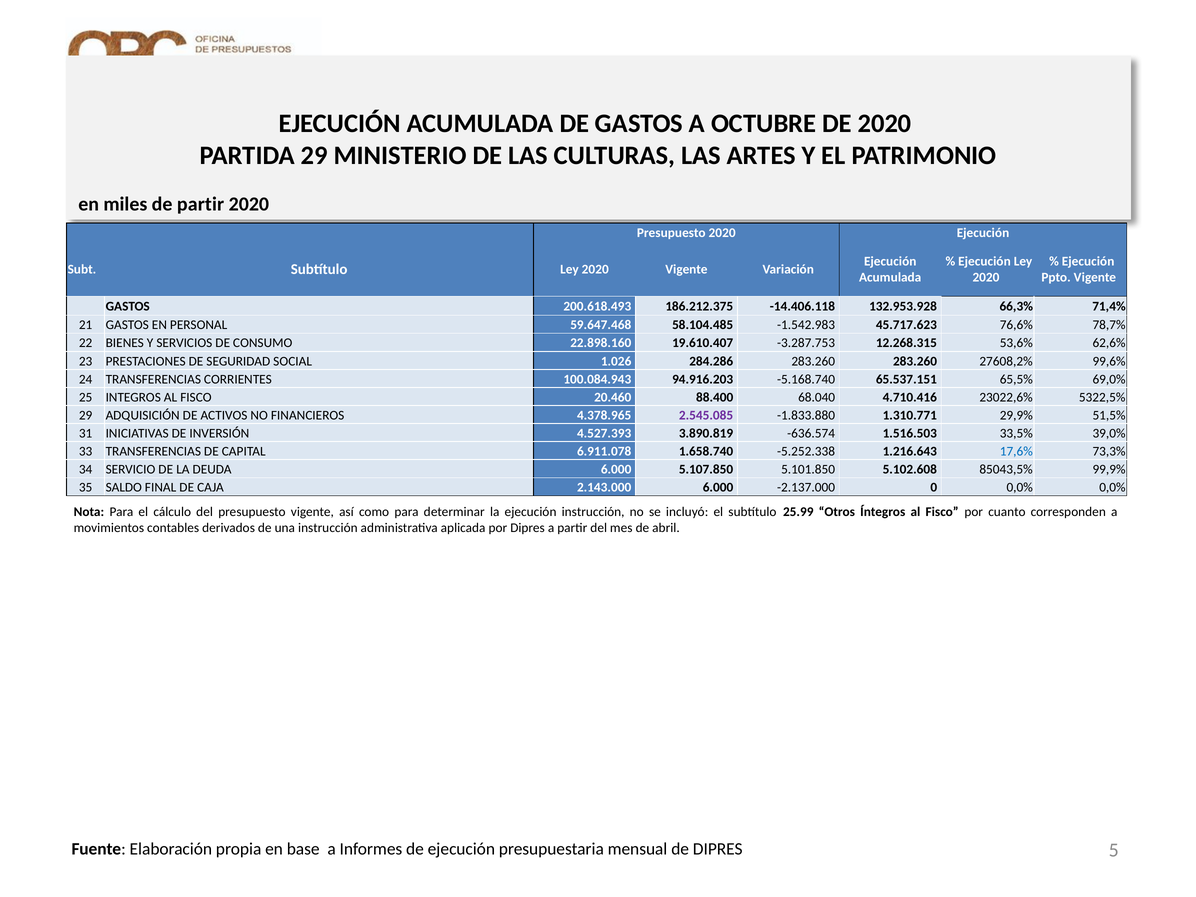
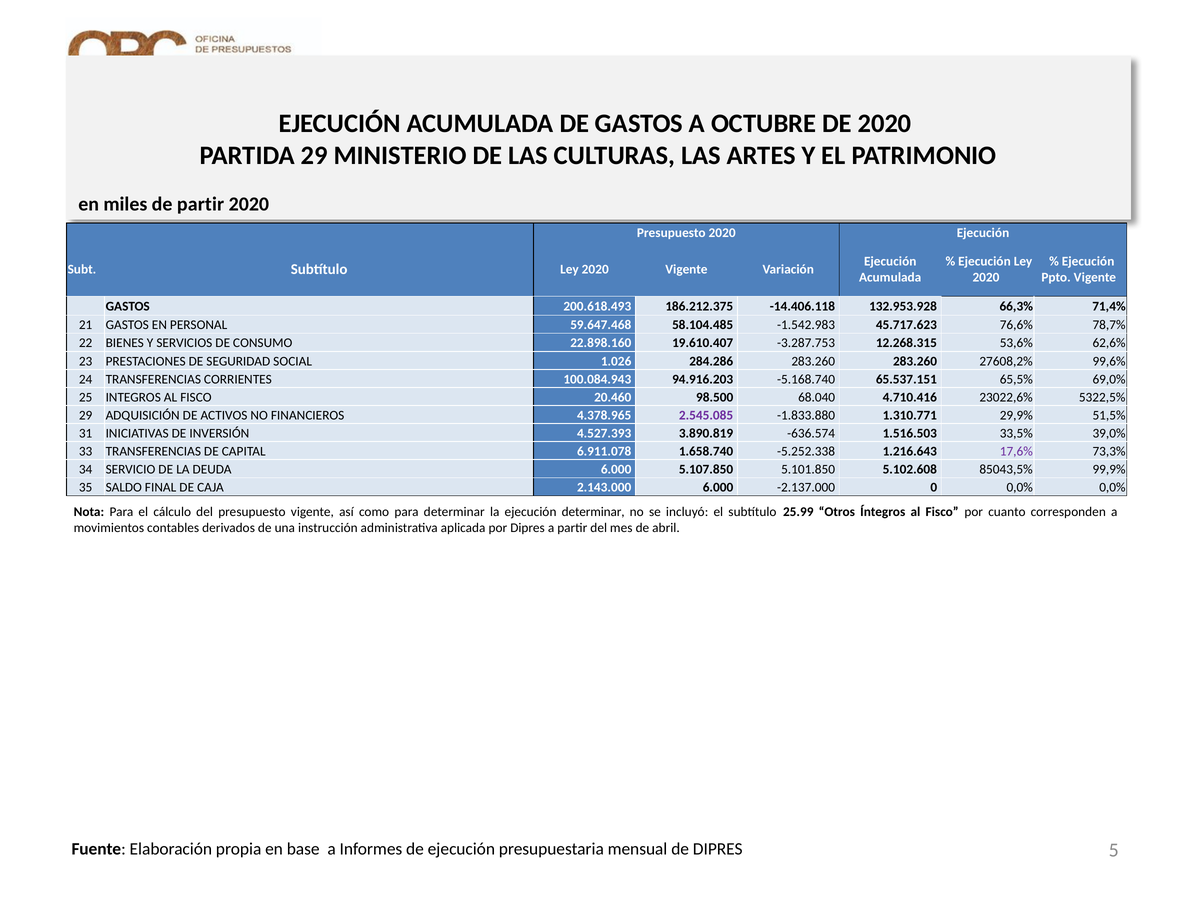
88.400: 88.400 -> 98.500 (715, 397)
17,6% colour: blue -> purple (1016, 451)
ejecución instrucción: instrucción -> determinar (593, 512)
